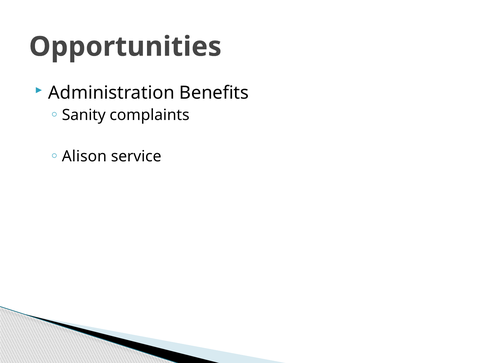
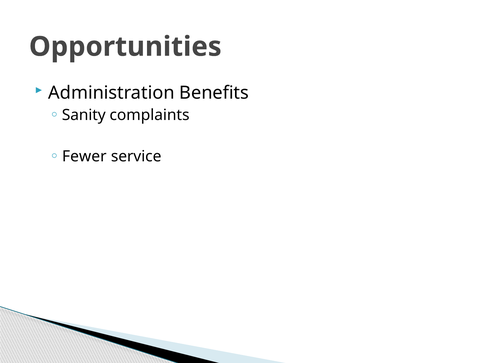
Alison: Alison -> Fewer (84, 157)
